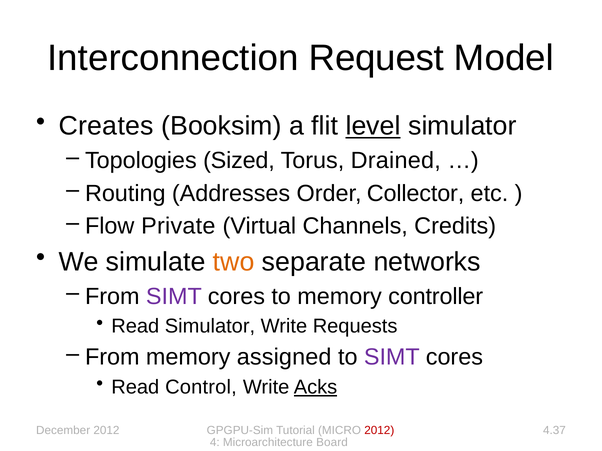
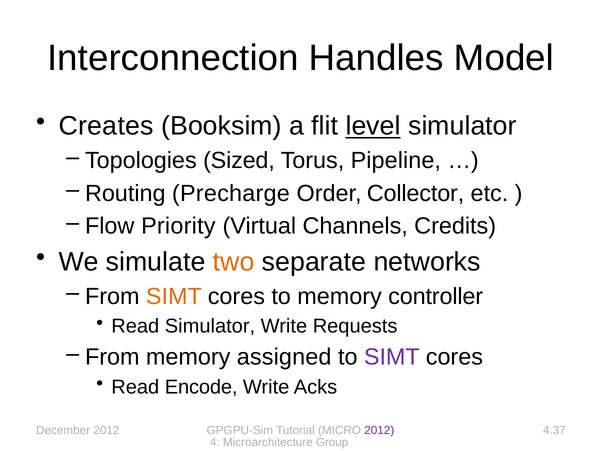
Request: Request -> Handles (376, 58)
Drained: Drained -> Pipeline (396, 161)
Addresses: Addresses -> Precharge (231, 194)
Private: Private -> Priority (178, 226)
SIMT colour: purple -> orange (174, 297)
Control: Control -> Encode (201, 387)
Acks underline: present -> none (316, 387)
2012 colour: red -> purple (379, 431)
Board: Board -> Group (332, 443)
